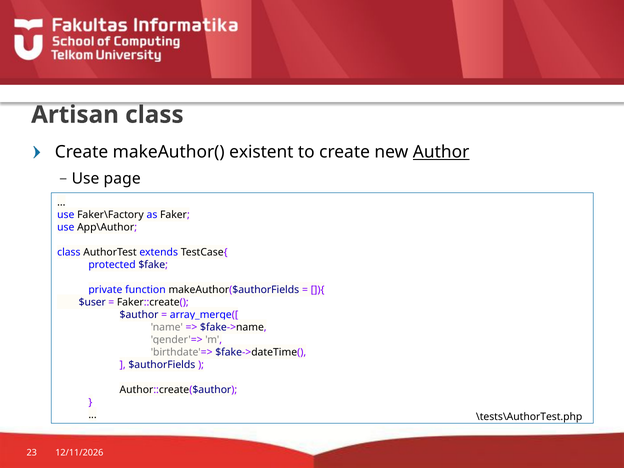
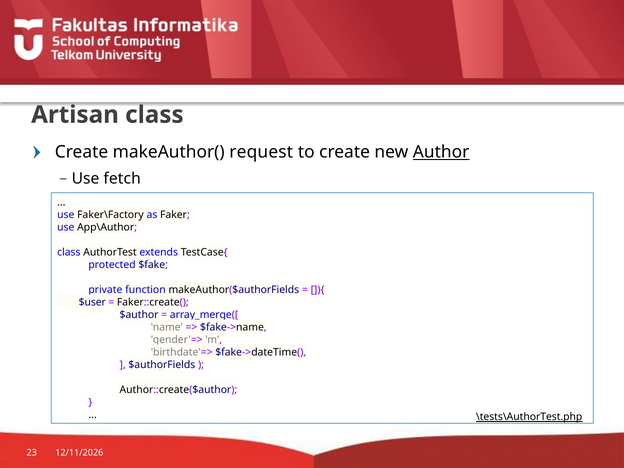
existent: existent -> request (261, 152)
page: page -> fetch (122, 178)
\tests\AuthorTest.php underline: none -> present (529, 417)
